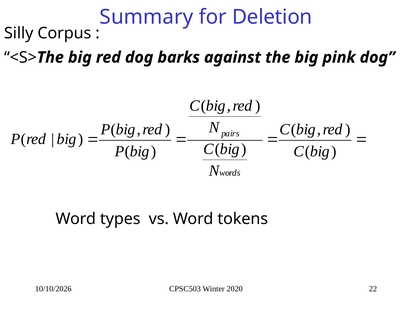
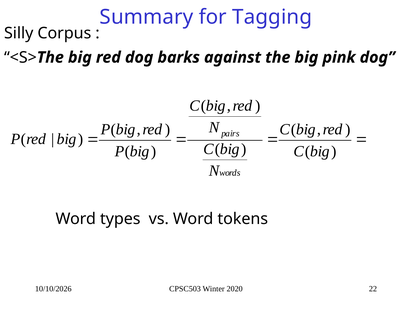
Deletion: Deletion -> Tagging (272, 17)
